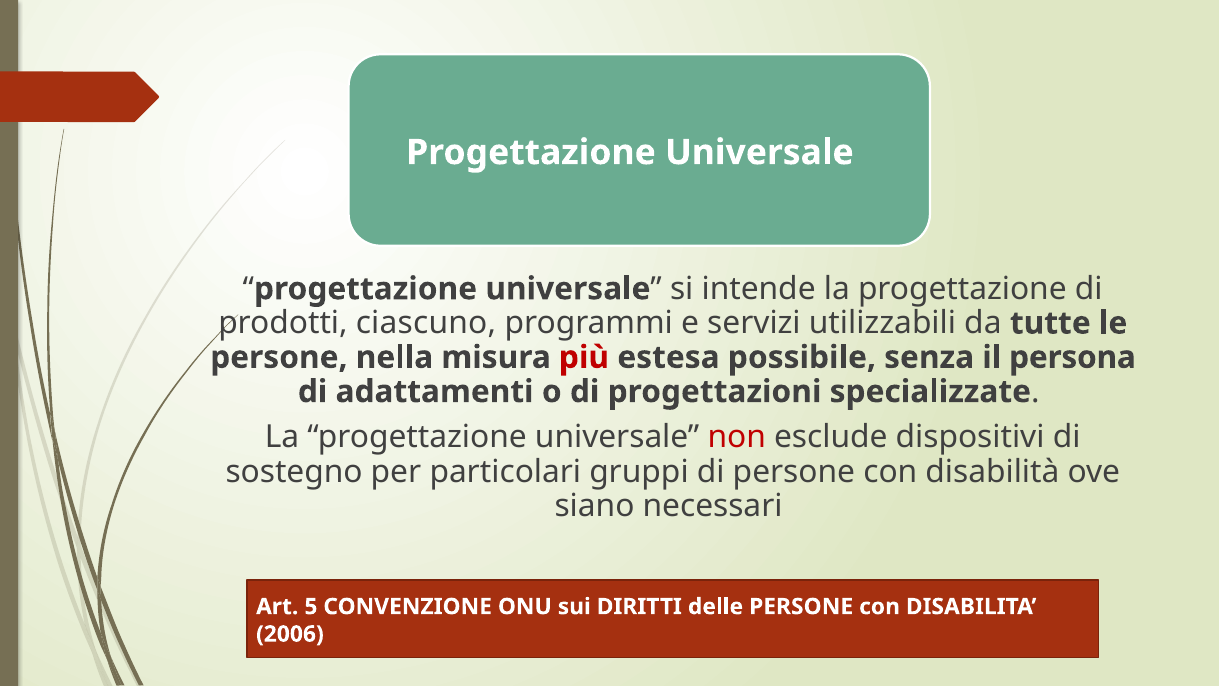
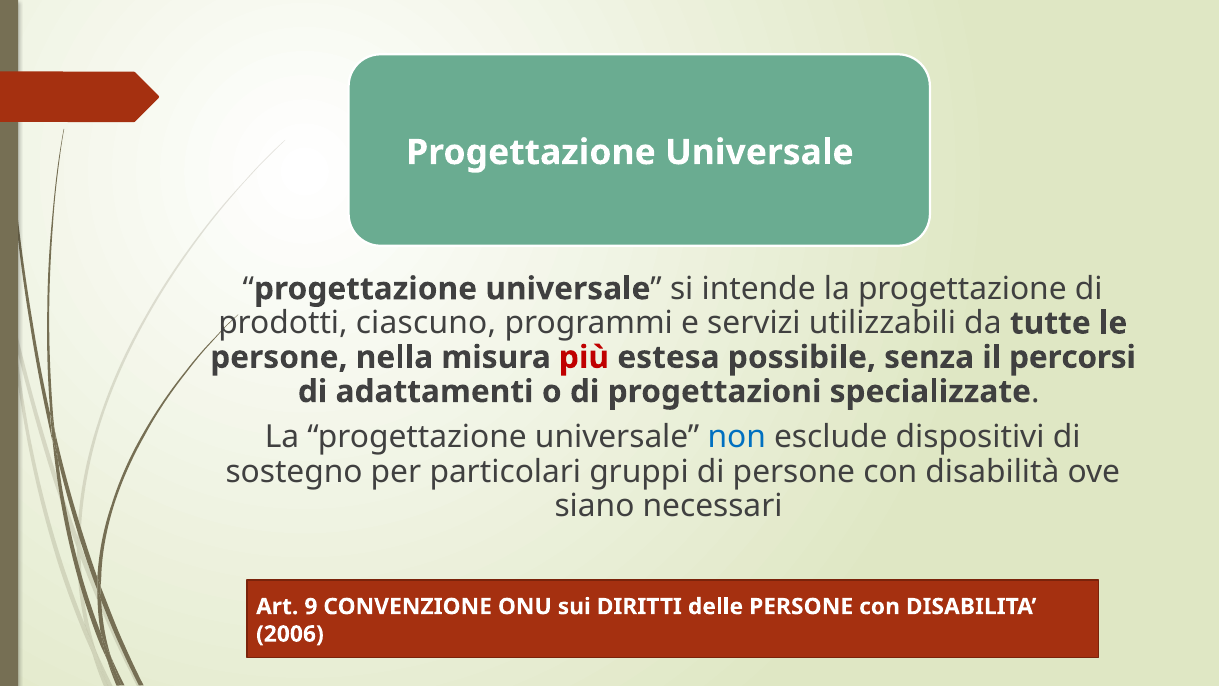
persona: persona -> percorsi (1072, 357)
non colour: red -> blue (737, 437)
5: 5 -> 9 (311, 606)
